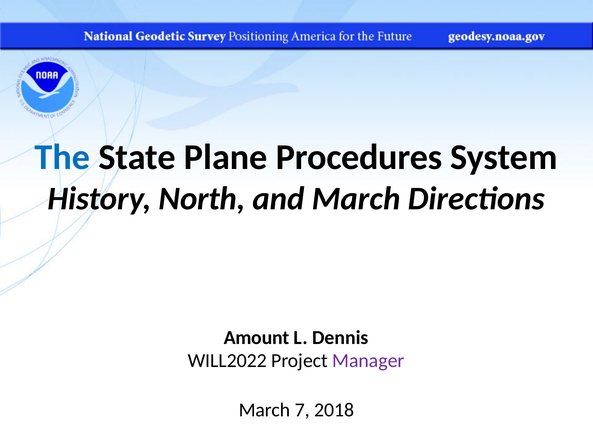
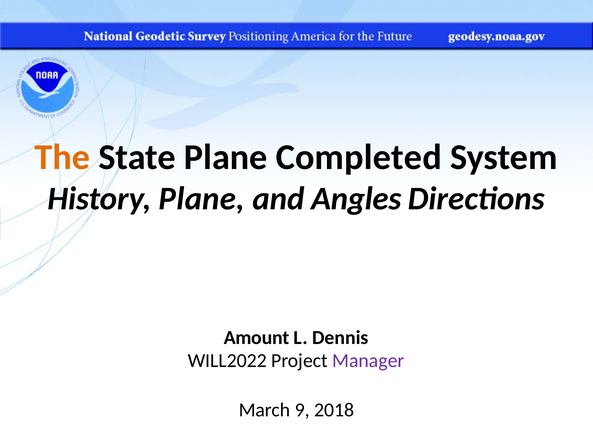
The colour: blue -> orange (62, 157)
Procedures: Procedures -> Completed (359, 157)
History North: North -> Plane (202, 198)
and March: March -> Angles (356, 198)
7: 7 -> 9 (302, 410)
